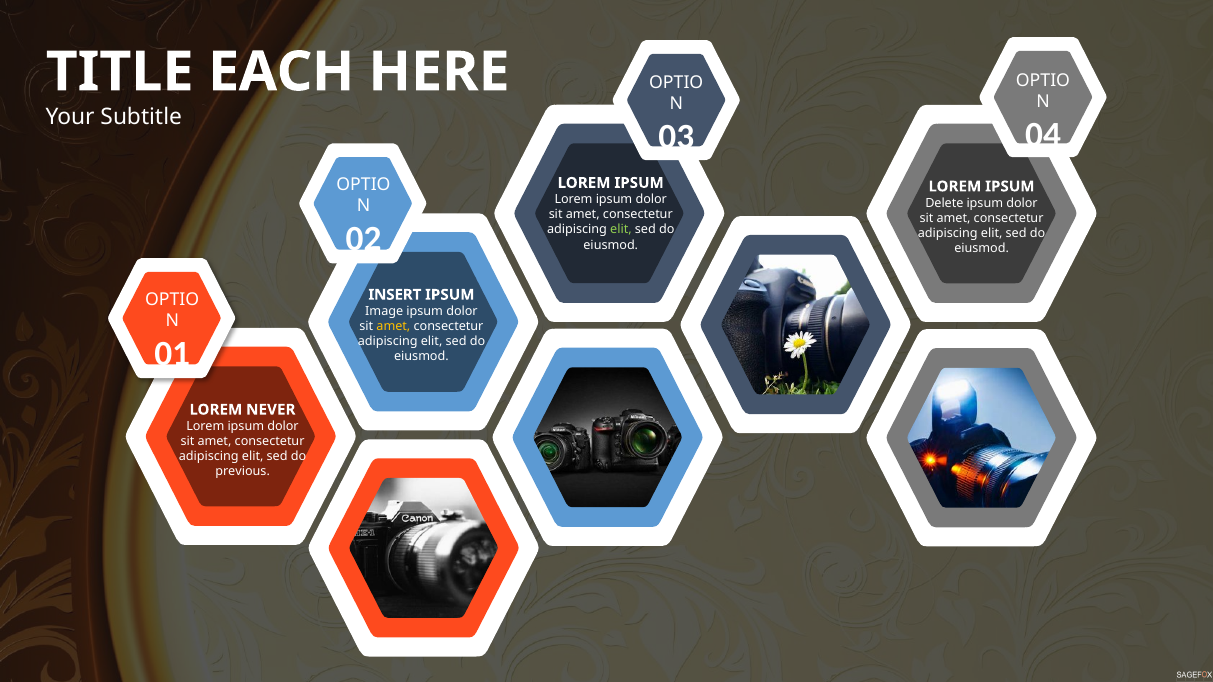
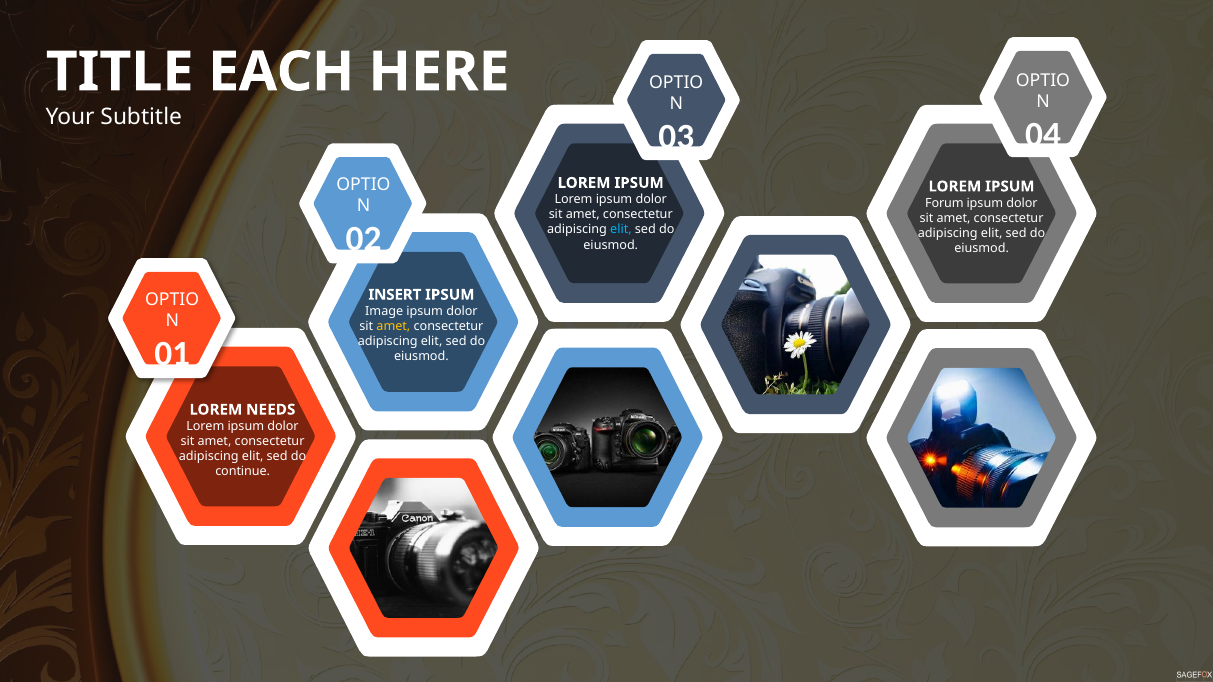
Delete: Delete -> Forum (944, 203)
elit colour: light green -> light blue (621, 230)
NEVER: NEVER -> NEEDS (271, 410)
previous: previous -> continue (243, 472)
